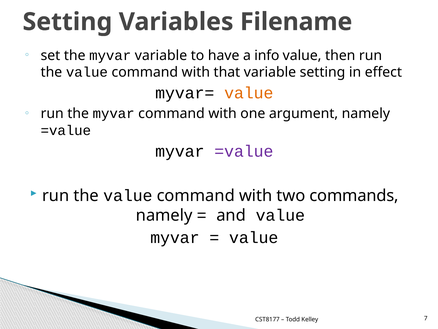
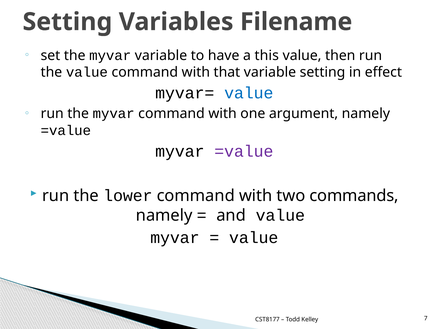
info: info -> this (267, 55)
value colour: orange -> blue (249, 93)
value: value -> lower (128, 195)
